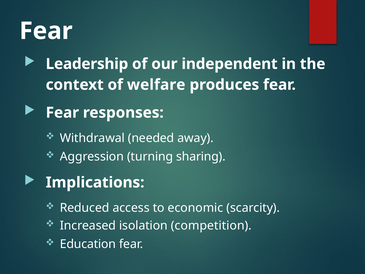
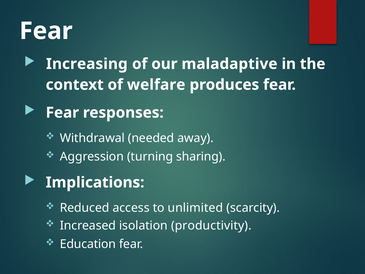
Leadership: Leadership -> Increasing (87, 64)
independent: independent -> maladaptive (229, 64)
economic: economic -> unlimited (195, 208)
competition: competition -> productivity (211, 225)
